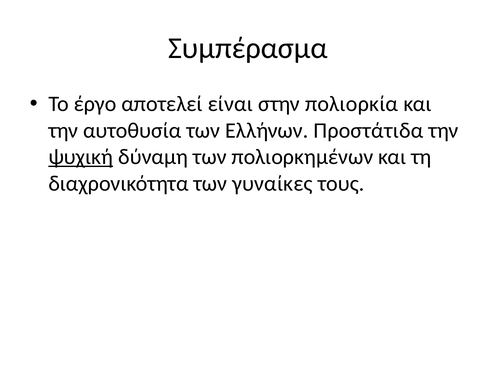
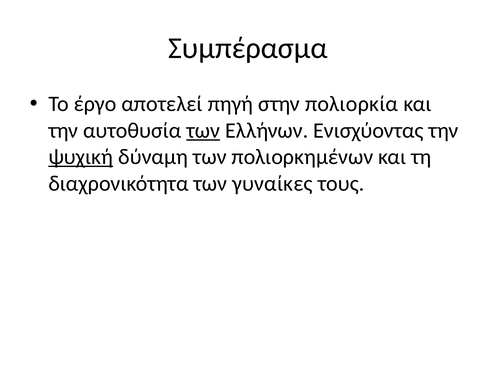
είναι: είναι -> πηγή (230, 104)
των underline: none -> present (203, 131)
Προστάτιδα: Προστάτιδα -> Ενισχύοντας (368, 131)
